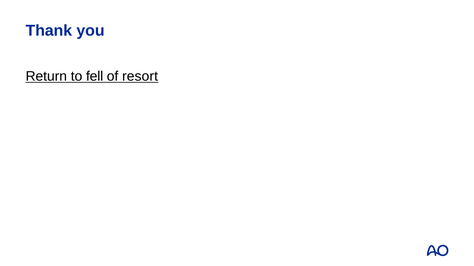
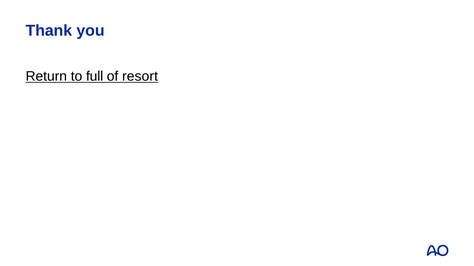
fell: fell -> full (95, 76)
